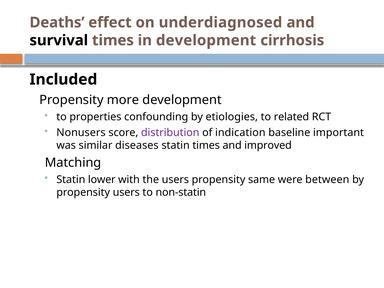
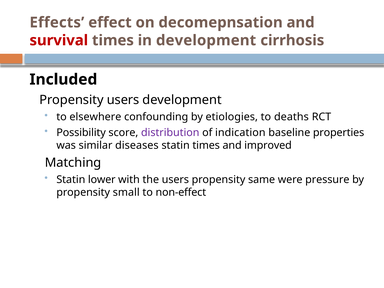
Deaths: Deaths -> Effects (57, 22)
underdiagnosed: underdiagnosed -> decomepnsation (221, 22)
survival colour: black -> red (59, 40)
Propensity more: more -> users (123, 100)
properties: properties -> elsewhere (95, 117)
related: related -> deaths (291, 117)
Nonusers: Nonusers -> Possibility (81, 133)
important: important -> properties (339, 133)
between: between -> pressure (327, 179)
propensity users: users -> small (126, 192)
non-statin: non-statin -> non-effect (181, 192)
